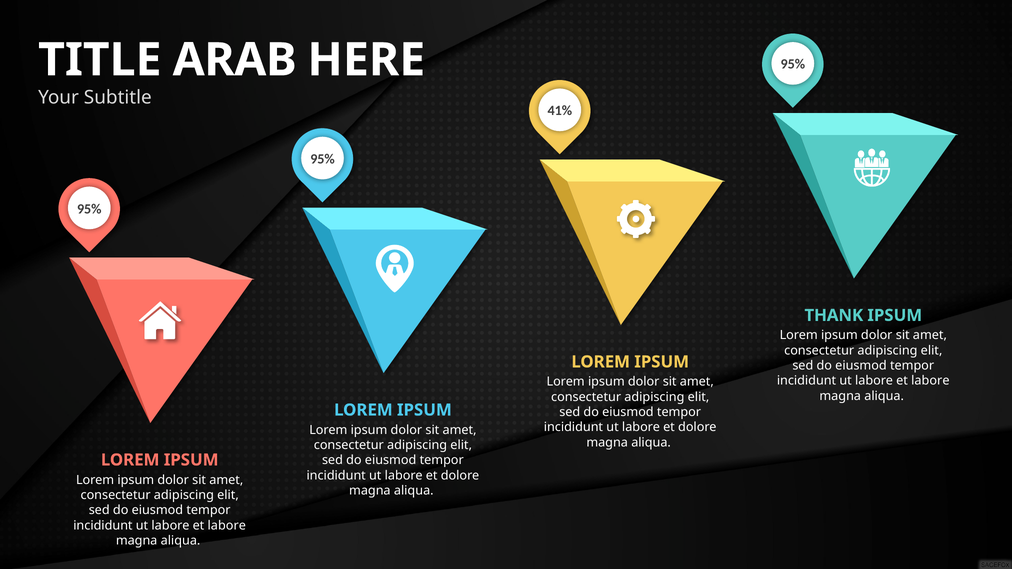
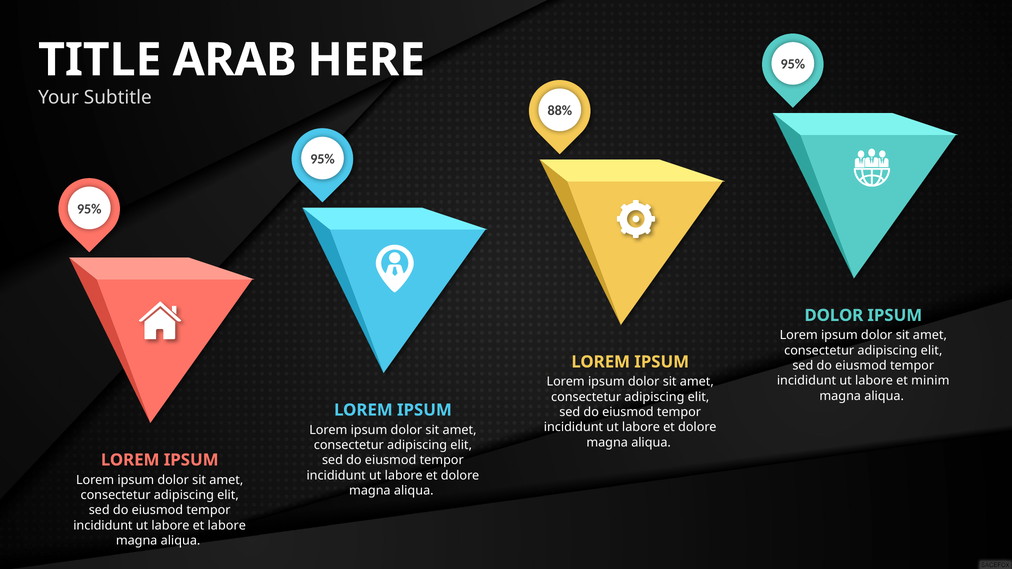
41%: 41% -> 88% (560, 111)
THANK: THANK -> DOLOR (834, 315)
labore: labore -> minim (930, 381)
